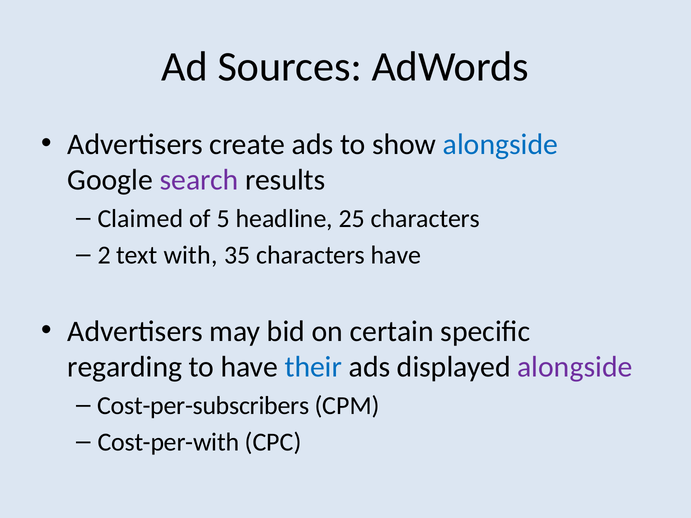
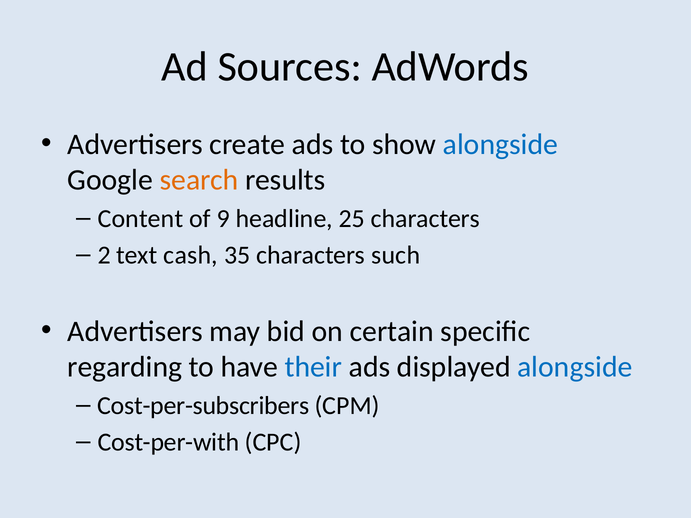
search colour: purple -> orange (199, 180)
Claimed: Claimed -> Content (140, 219)
5: 5 -> 9 (223, 219)
with: with -> cash (191, 255)
characters have: have -> such (396, 255)
alongside colour: purple -> blue (575, 367)
